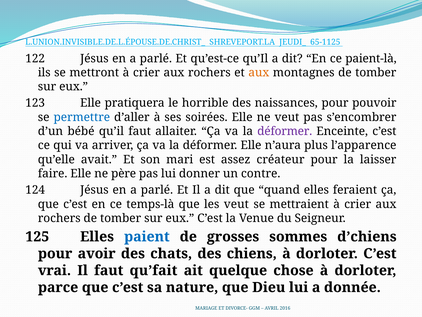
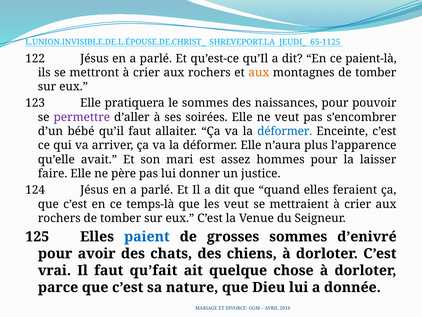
le horrible: horrible -> sommes (205, 103)
permettre colour: blue -> purple (82, 117)
déformer colour: purple -> blue (285, 131)
créateur: créateur -> hommes (281, 159)
contre: contre -> justice (261, 173)
d’chiens: d’chiens -> d’enivré (367, 236)
